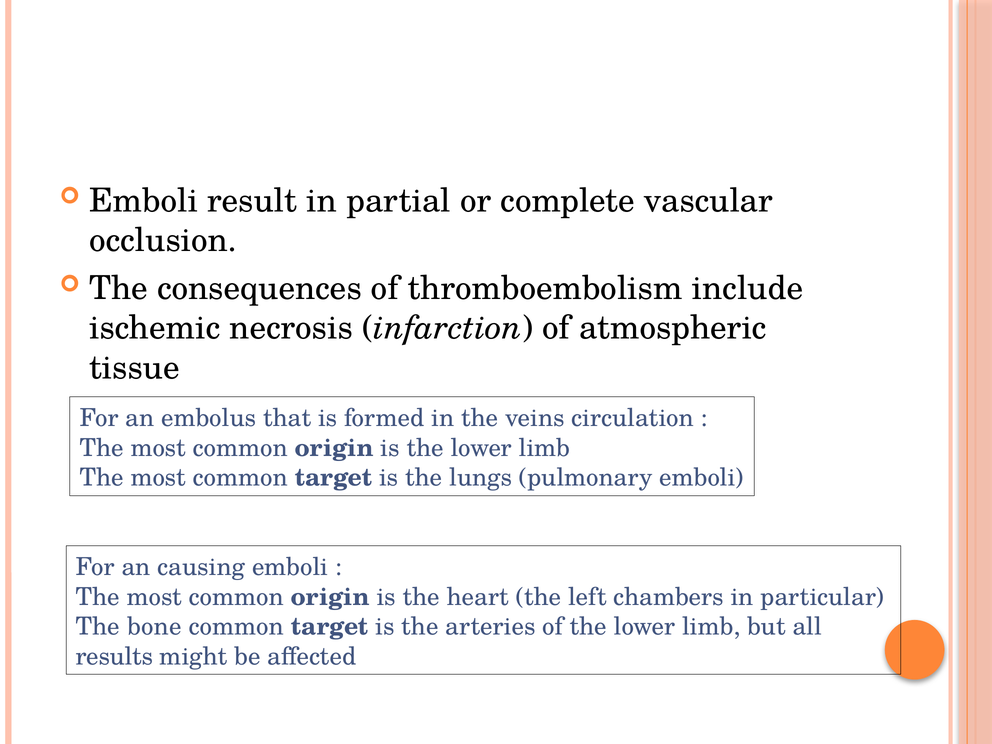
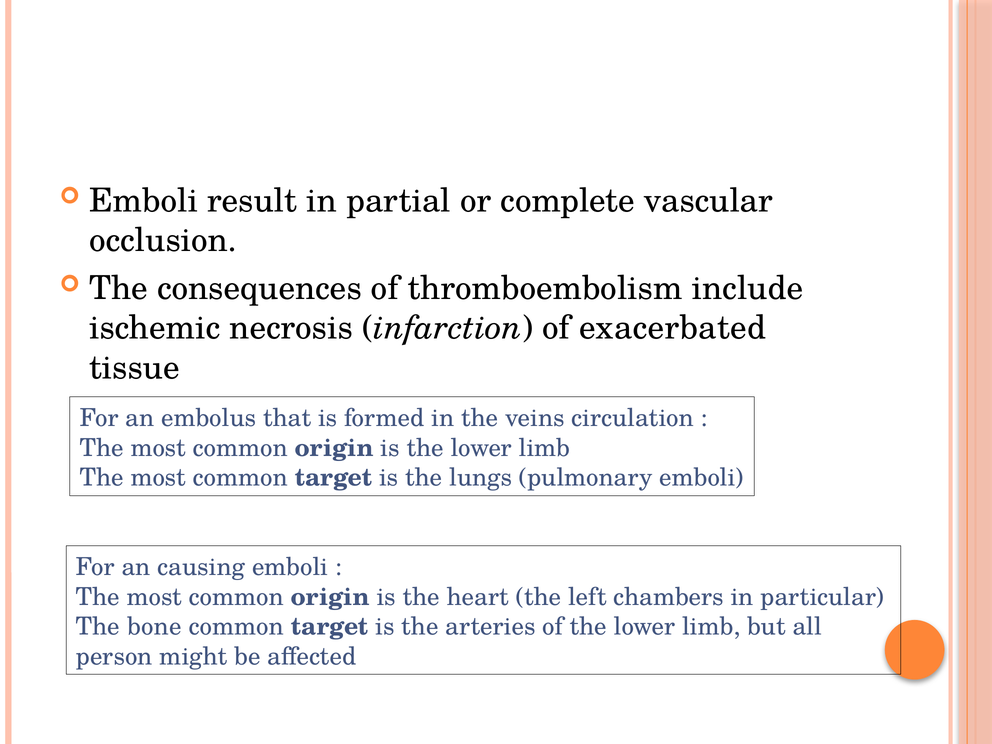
atmospheric: atmospheric -> exacerbated (673, 328)
results: results -> person (114, 656)
